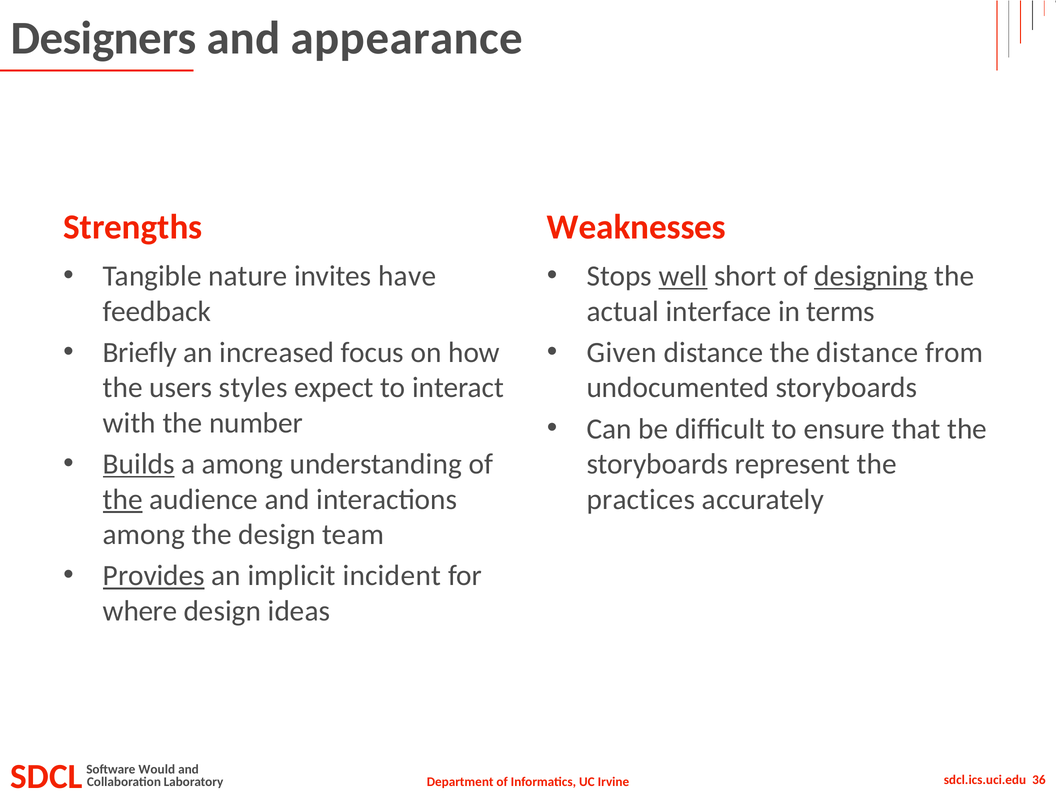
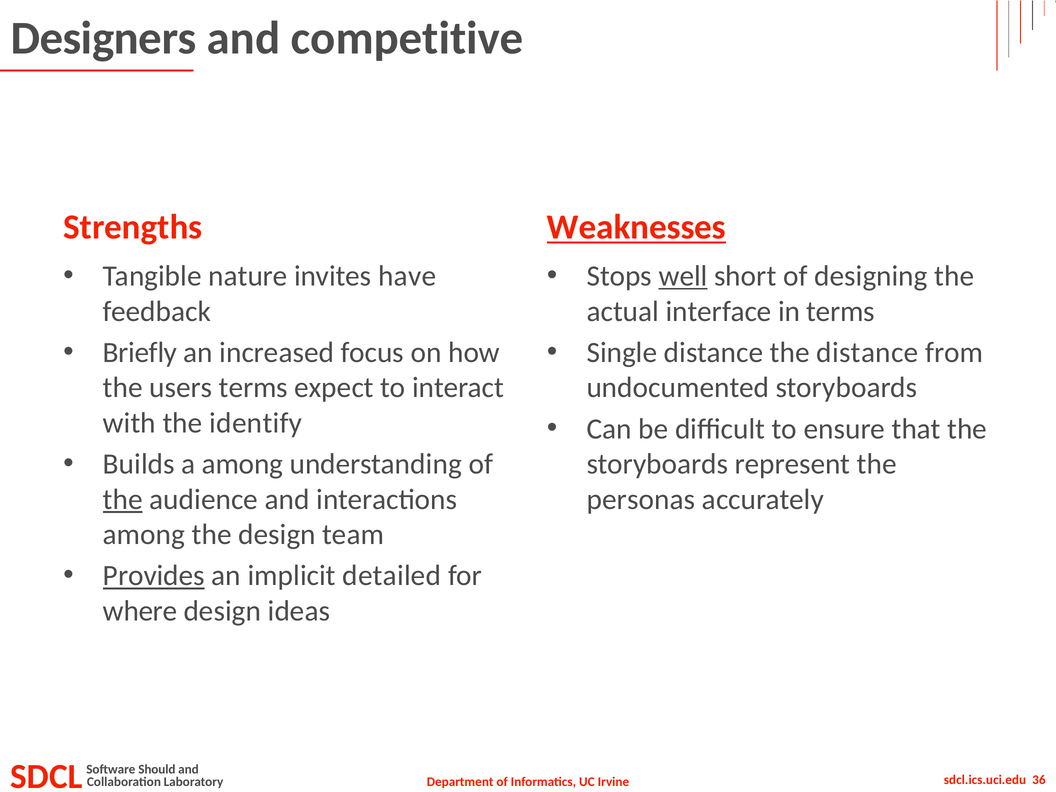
appearance: appearance -> competitive (407, 38)
Weaknesses underline: none -> present (636, 227)
designing underline: present -> none (871, 276)
Given: Given -> Single (622, 353)
users styles: styles -> terms (253, 388)
number: number -> identify (256, 423)
Builds underline: present -> none (139, 464)
practices: practices -> personas (641, 499)
incident: incident -> detailed (392, 576)
Would: Would -> Should (157, 769)
